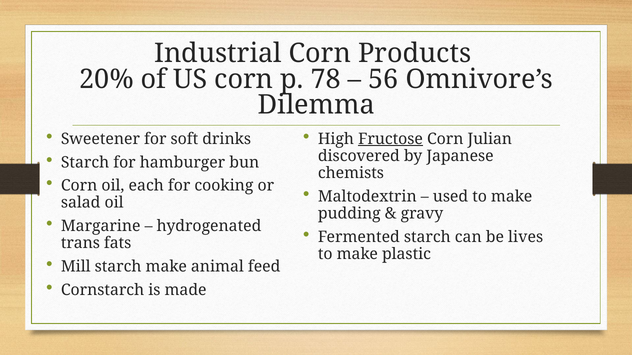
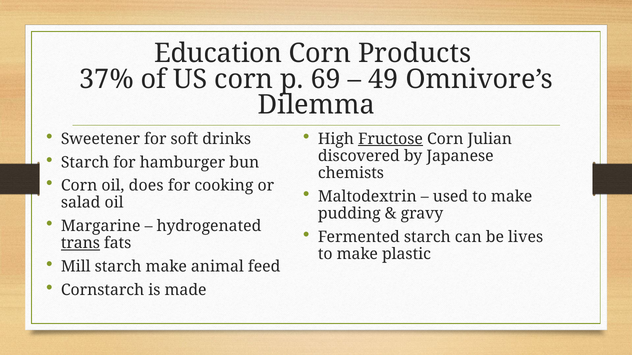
Industrial: Industrial -> Education (218, 53)
20%: 20% -> 37% (107, 79)
78: 78 -> 69 (326, 79)
56: 56 -> 49 (383, 79)
each: each -> does (146, 186)
trans underline: none -> present (80, 244)
